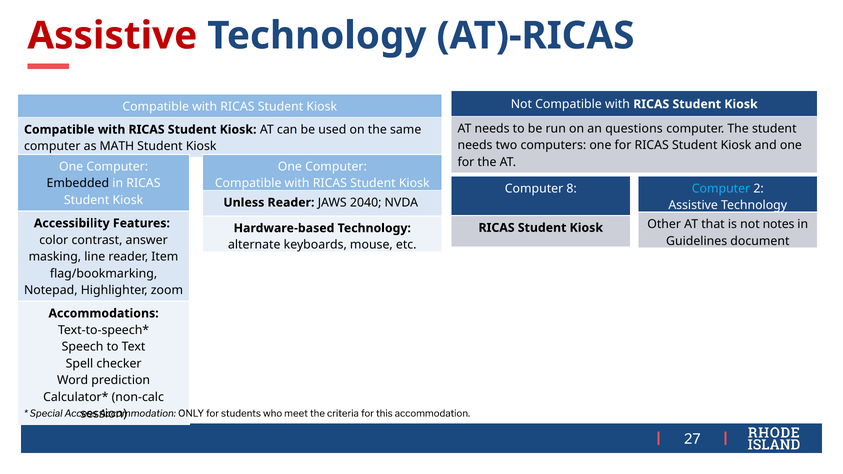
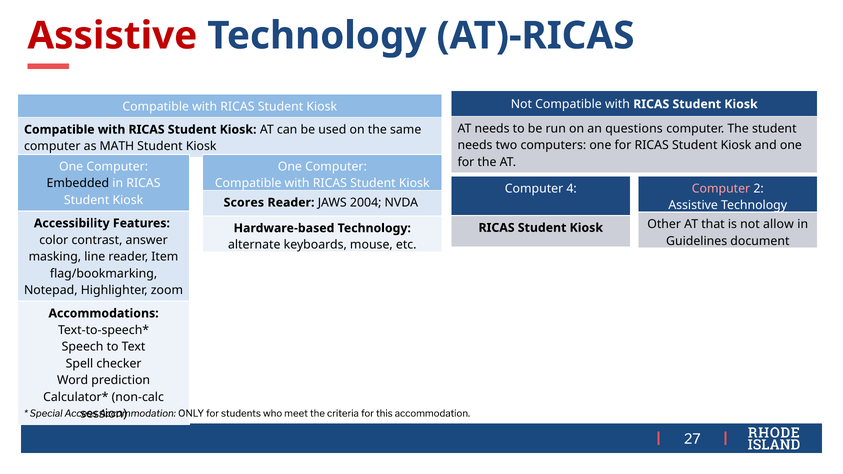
8: 8 -> 4 (572, 189)
Computer colour: light blue -> pink (721, 189)
Unless: Unless -> Scores (244, 203)
2040: 2040 -> 2004 (366, 203)
notes: notes -> allow (778, 224)
